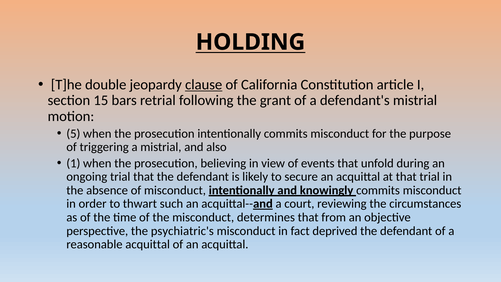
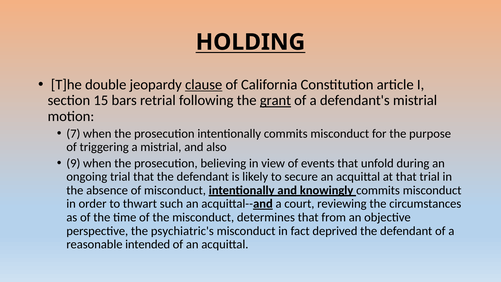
grant underline: none -> present (275, 100)
5: 5 -> 7 (73, 133)
1: 1 -> 9 (73, 163)
reasonable acquittal: acquittal -> intended (148, 244)
